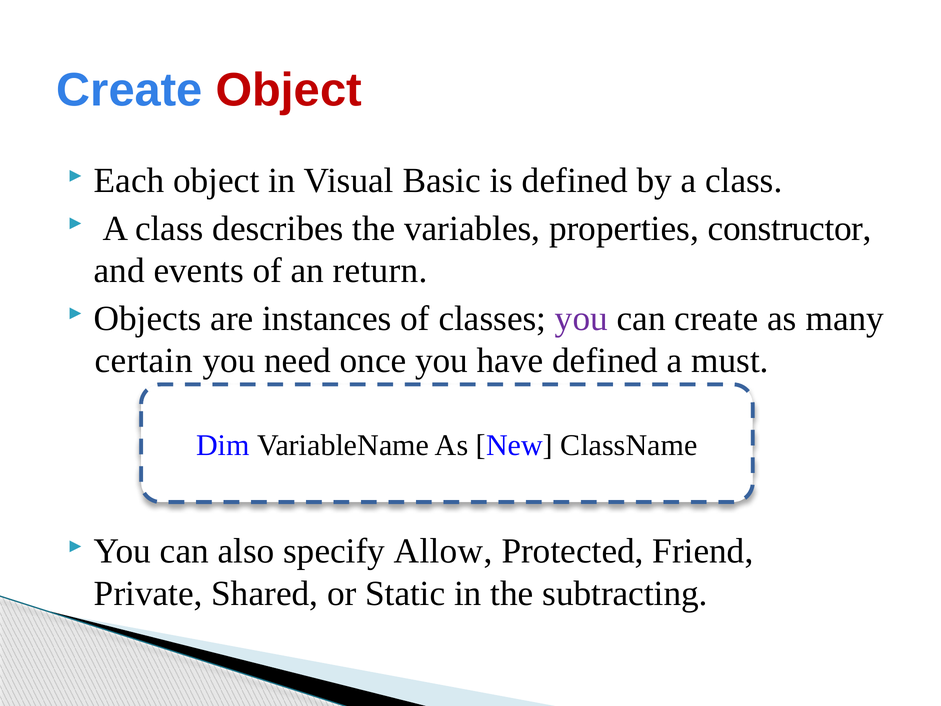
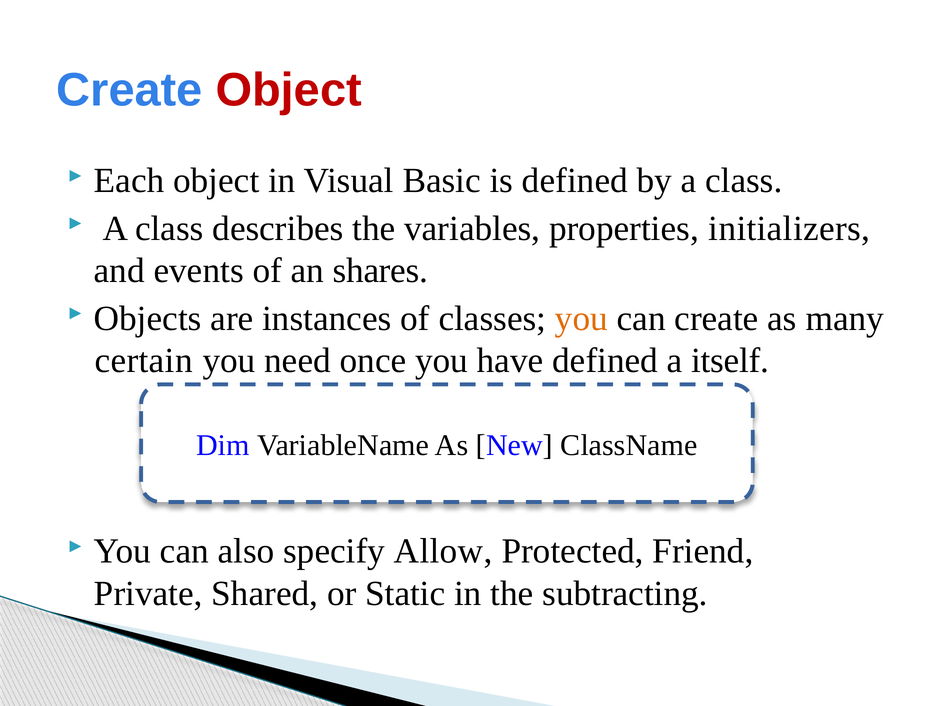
constructor: constructor -> initializers (789, 228)
return: return -> shares (380, 271)
you colour: purple -> orange (581, 318)
must: must -> itself (730, 361)
